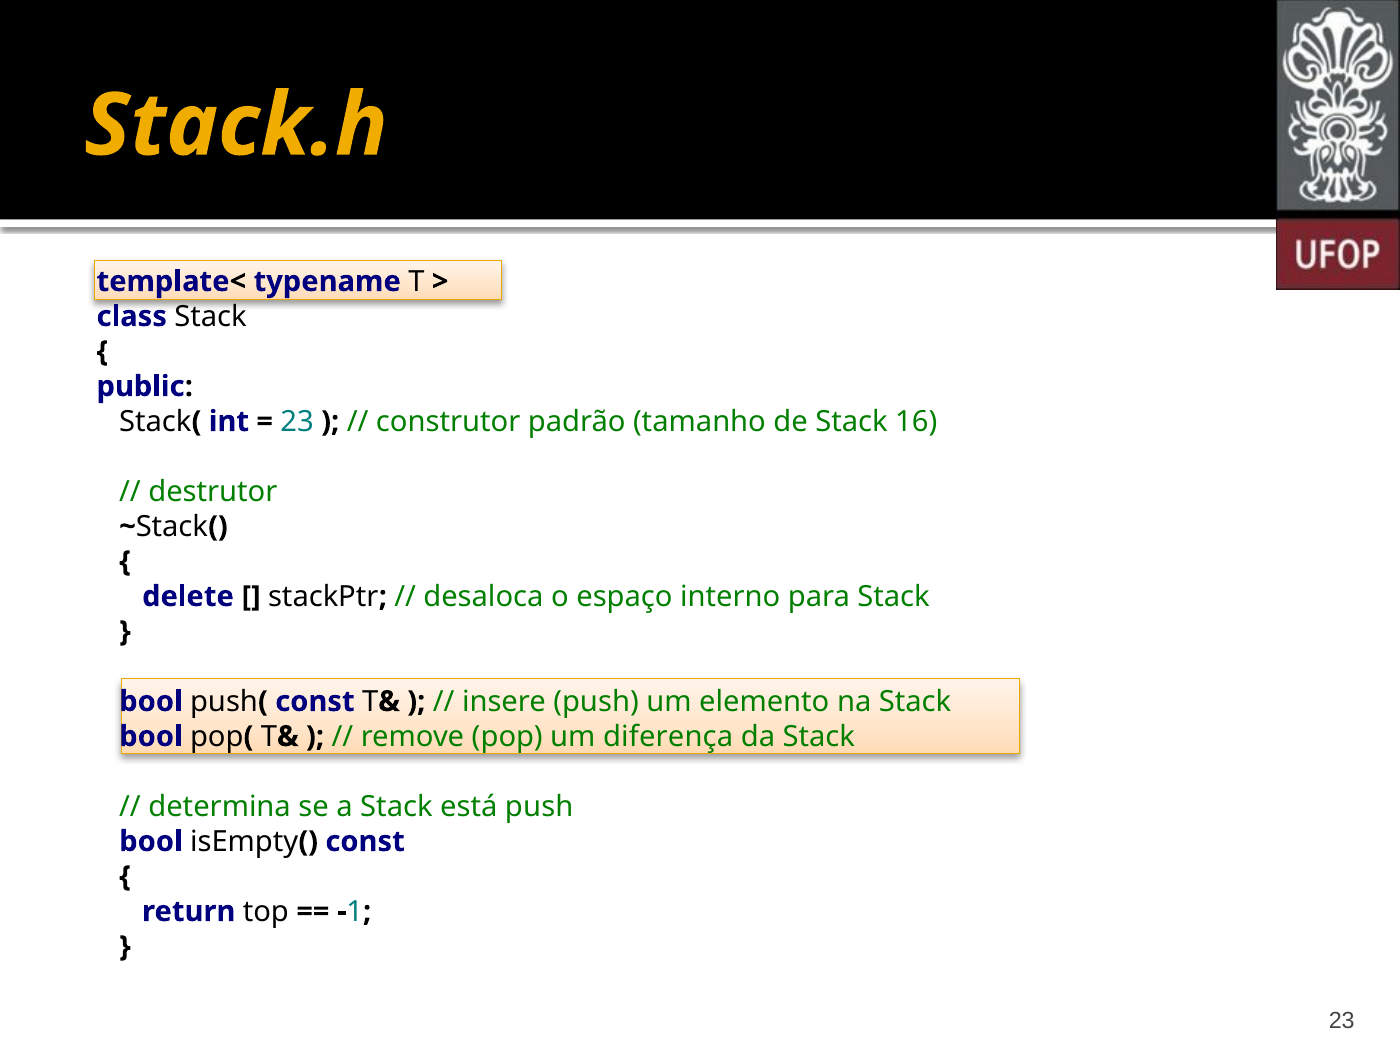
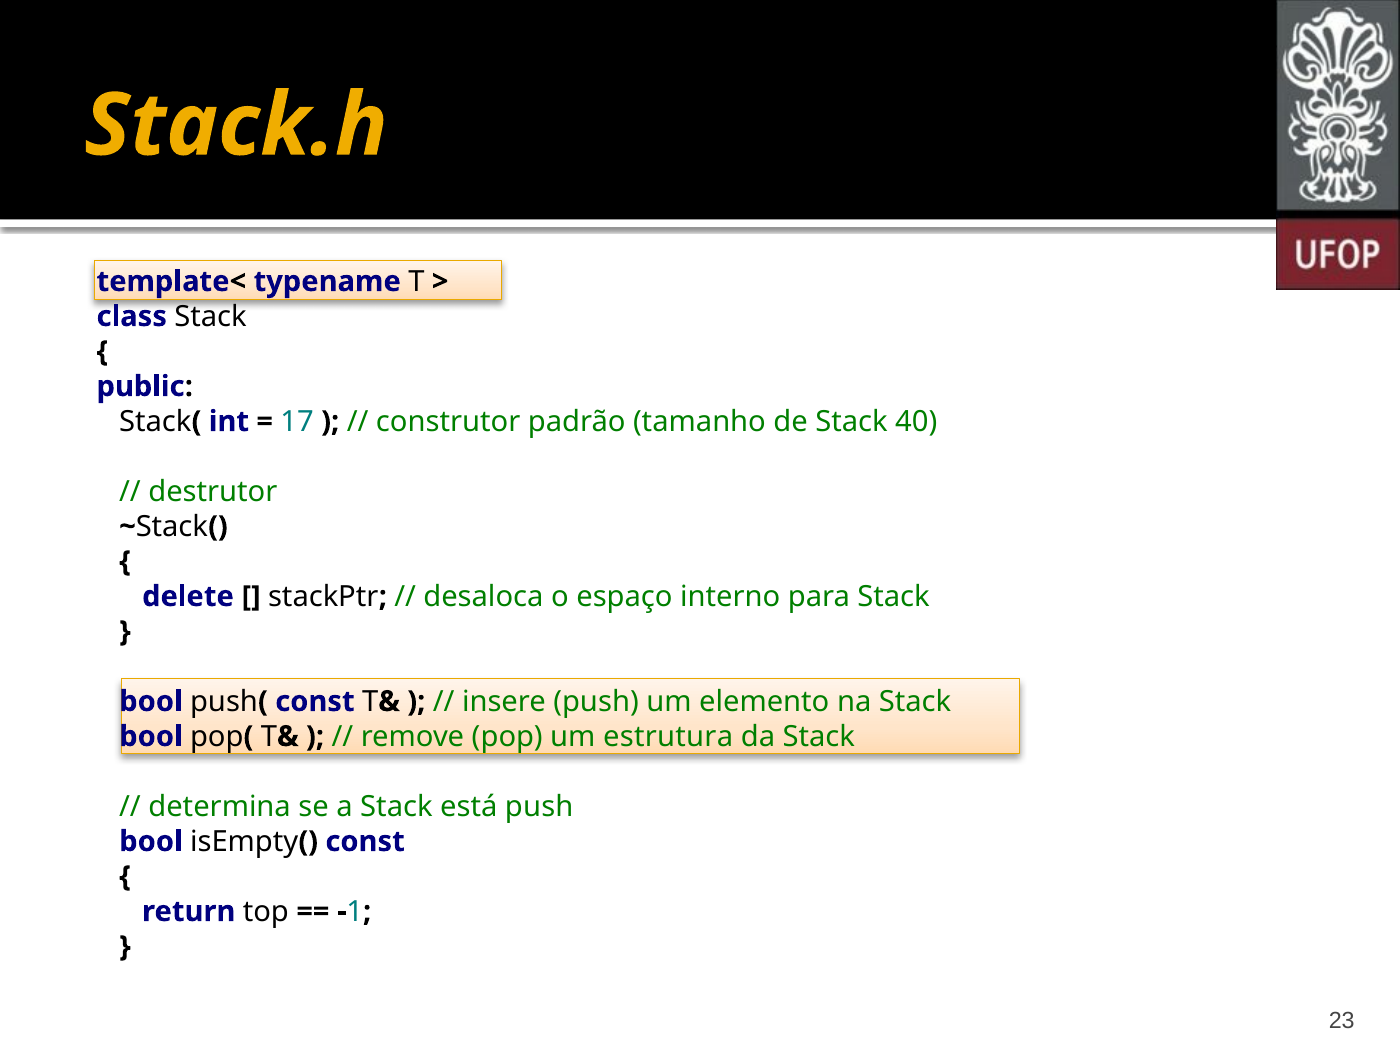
23: 23 -> 17 (297, 421)
16: 16 -> 40 (916, 421)
diferença: diferença -> estrutura (668, 736)
